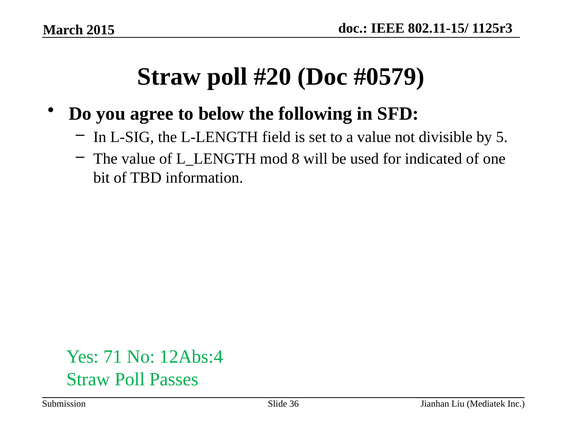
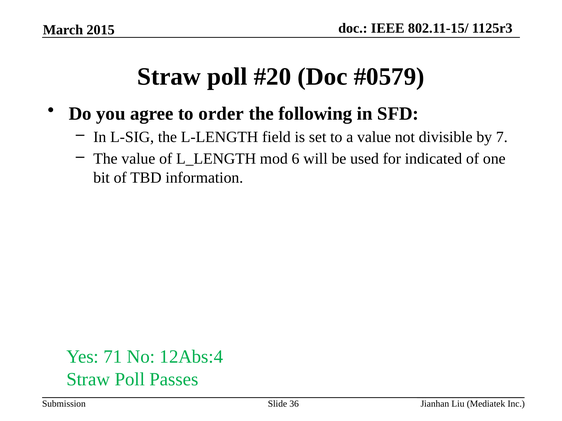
below: below -> order (221, 114)
5: 5 -> 7 (502, 137)
8: 8 -> 6 (296, 159)
